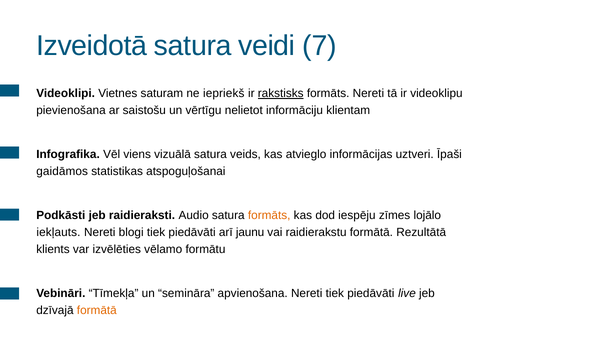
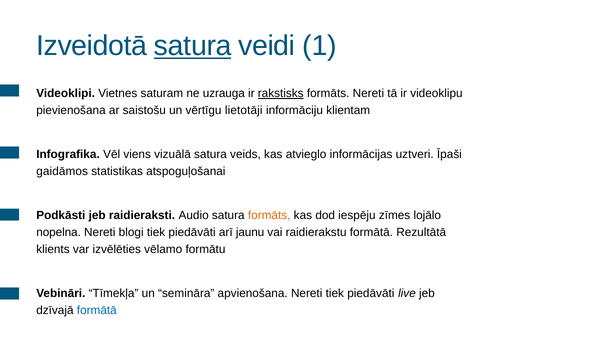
satura underline: none -> present (193, 46)
7: 7 -> 1 (319, 46)
iepriekš: iepriekš -> uzrauga (224, 93)
nelietot: nelietot -> lietotāji (244, 110)
iekļauts: iekļauts -> nopelna (59, 232)
formātā colour: orange -> blue (97, 310)
